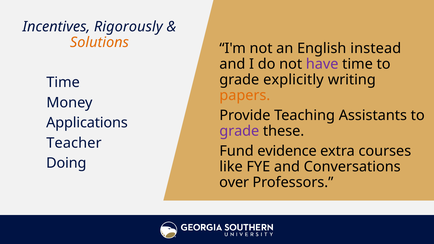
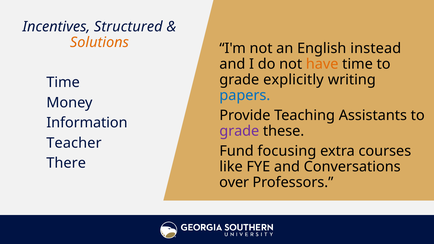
Rigorously: Rigorously -> Structured (128, 27)
have colour: purple -> orange (322, 64)
papers colour: orange -> blue (245, 95)
Applications: Applications -> Information (87, 123)
evidence: evidence -> focusing (287, 151)
Doing: Doing -> There (66, 163)
